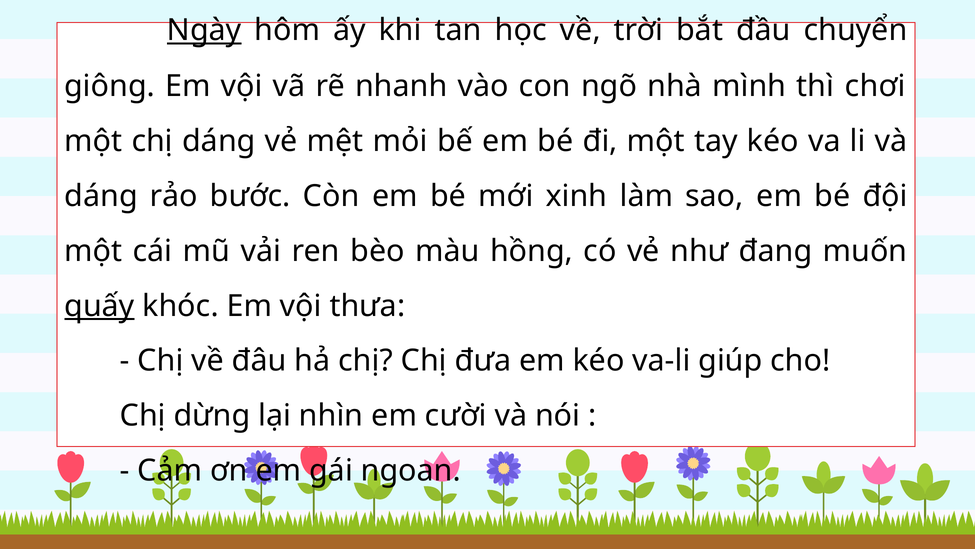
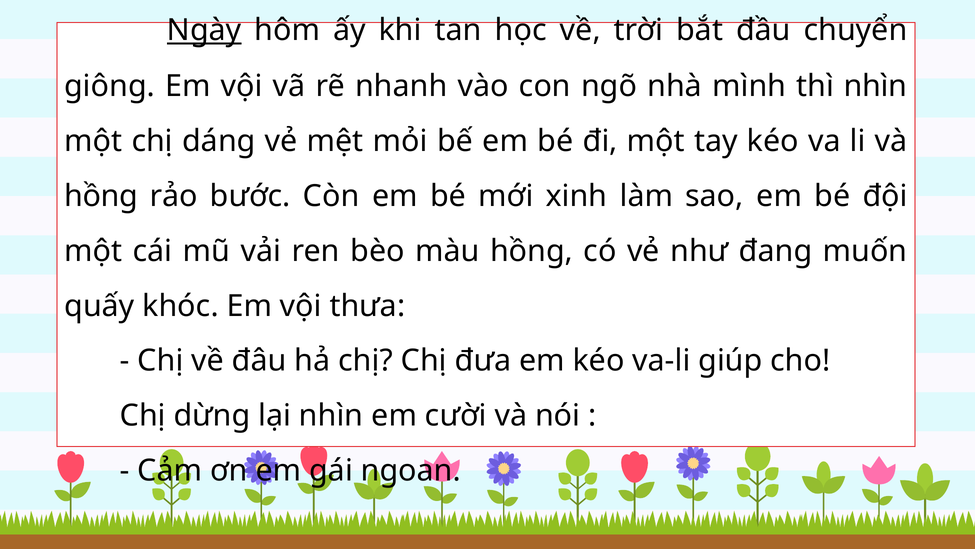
thì chơi: chơi -> nhìn (876, 86)
dáng: dáng -> hồng (101, 196)
quấy underline: present -> none (99, 306)
